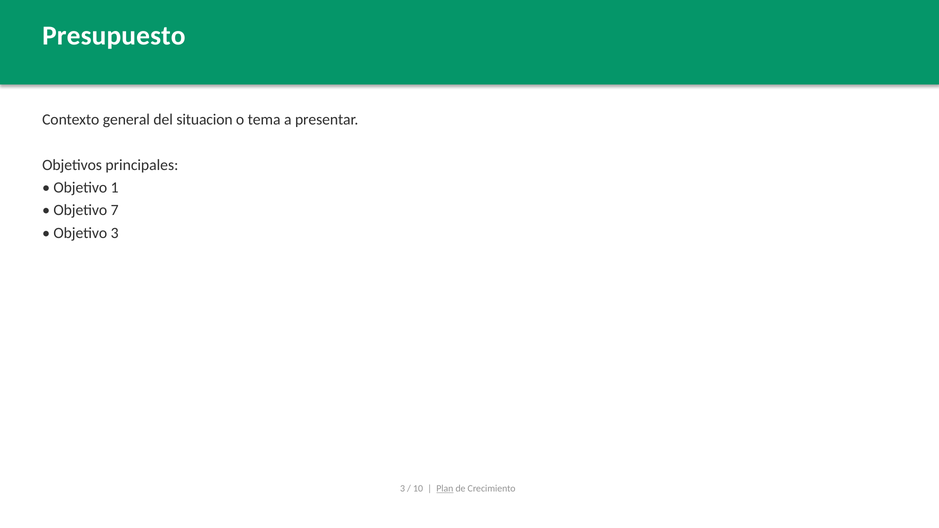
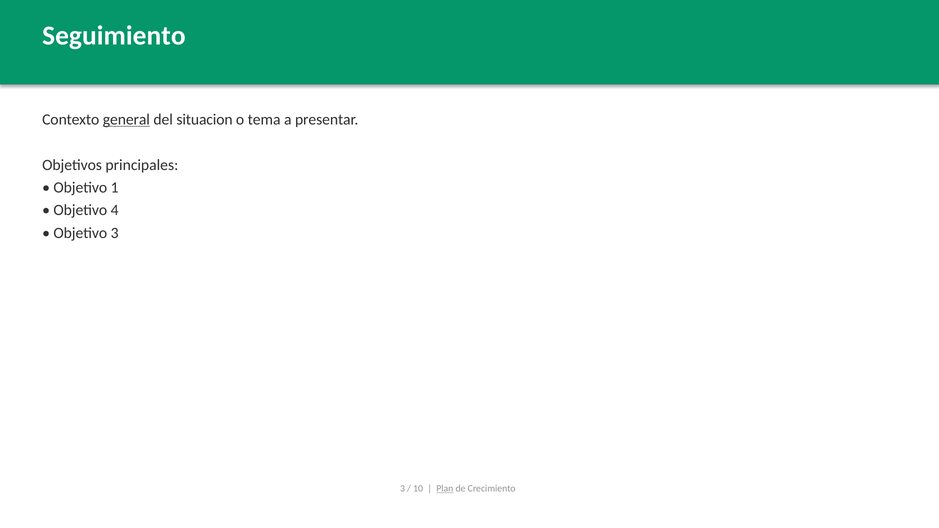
Presupuesto: Presupuesto -> Seguimiento (114, 36)
general underline: none -> present (126, 120)
7: 7 -> 4 (115, 210)
